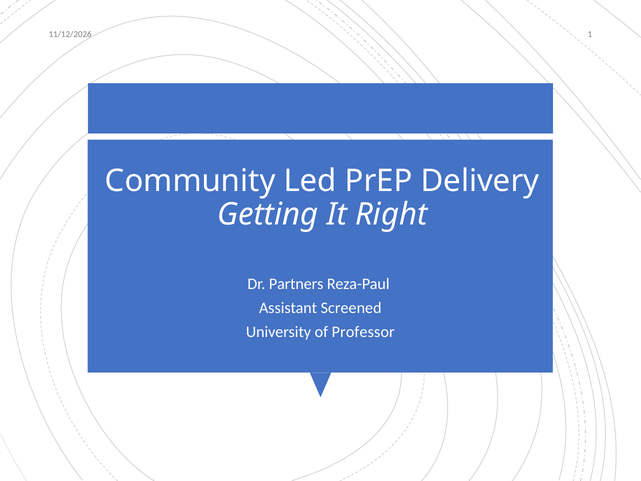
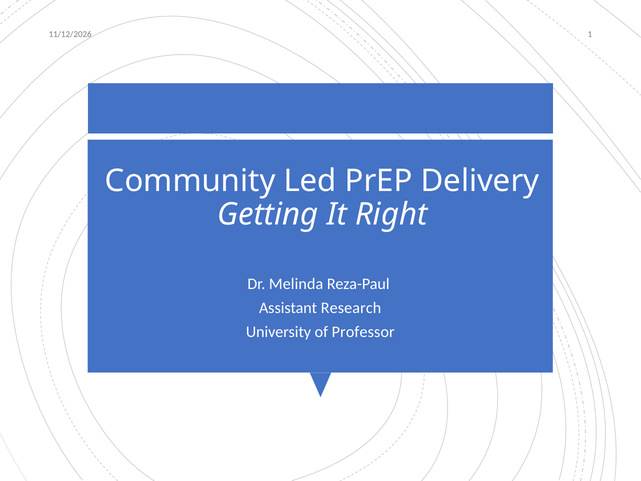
Partners: Partners -> Melinda (296, 284)
Screened: Screened -> Research (351, 308)
